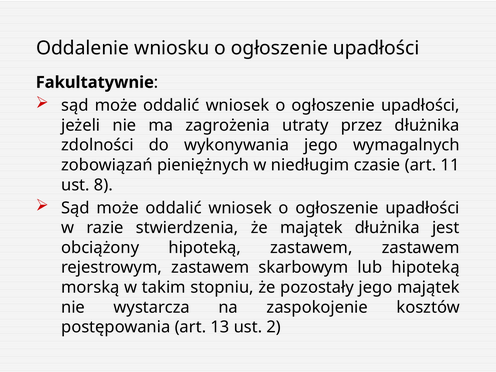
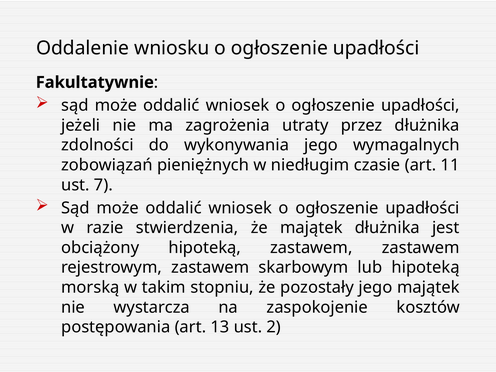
8: 8 -> 7 (103, 185)
